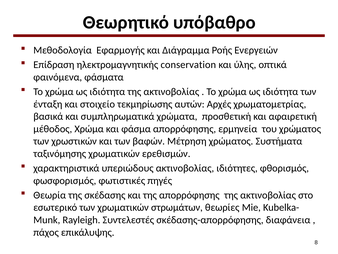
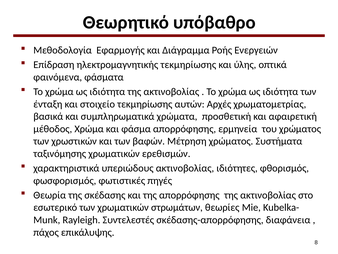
ηλεκτρομαγνητικής conservation: conservation -> τεκμηρίωσης (188, 65)
